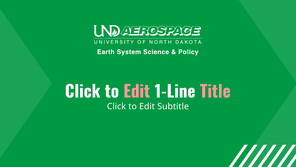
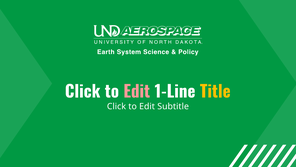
Title colour: pink -> yellow (215, 92)
